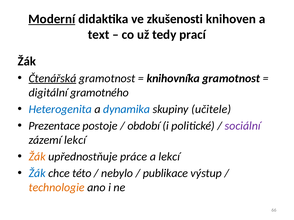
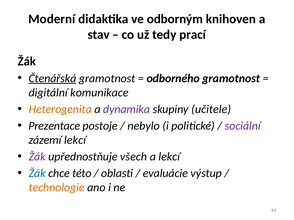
Moderní underline: present -> none (52, 19)
zkušenosti: zkušenosti -> odborným (175, 19)
text: text -> stav (99, 35)
knihovníka: knihovníka -> odborného (173, 79)
gramotného: gramotného -> komunikace (99, 93)
Heterogenita colour: blue -> orange (60, 109)
dynamika colour: blue -> purple (127, 109)
období: období -> nebylo (144, 126)
Žák colour: orange -> purple (37, 157)
práce: práce -> všech (134, 157)
nebylo: nebylo -> oblasti (117, 174)
publikace: publikace -> evaluácie (165, 174)
